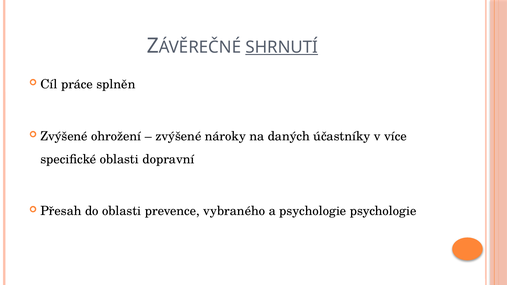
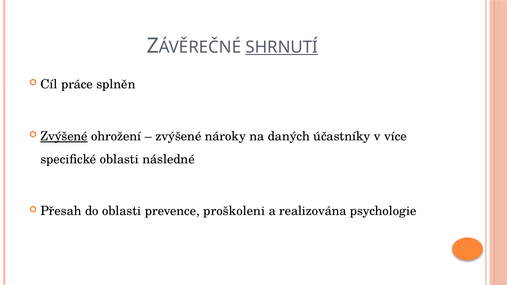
Zvýšené underline: none -> present (64, 136)
dopravní: dopravní -> následné (169, 159)
vybraného: vybraného -> proškoleni (234, 211)
a psychologie: psychologie -> realizována (313, 211)
